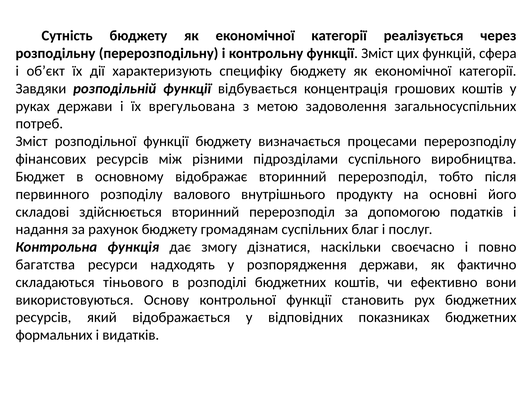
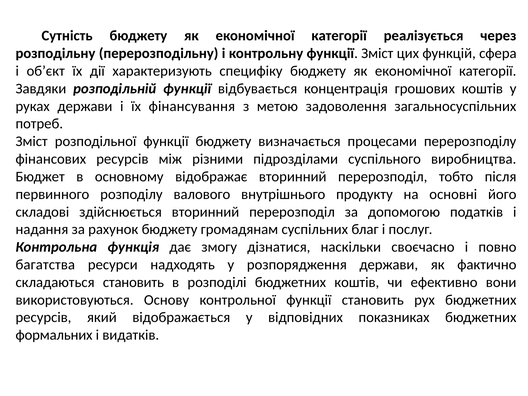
врегульована: врегульована -> фінансування (192, 106)
складаються тіньового: тіньового -> становить (133, 282)
